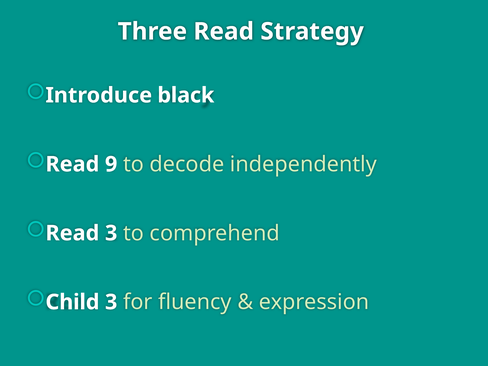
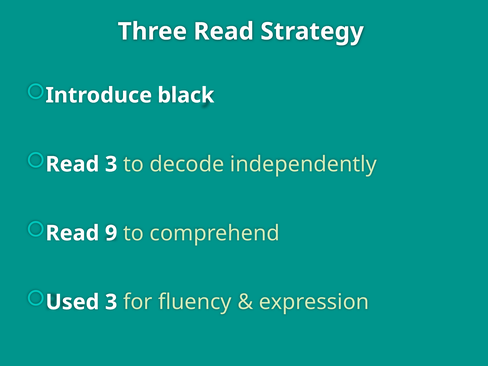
Read 9: 9 -> 3 (111, 164)
Read 3: 3 -> 9 (111, 233)
Child: Child -> Used (72, 302)
